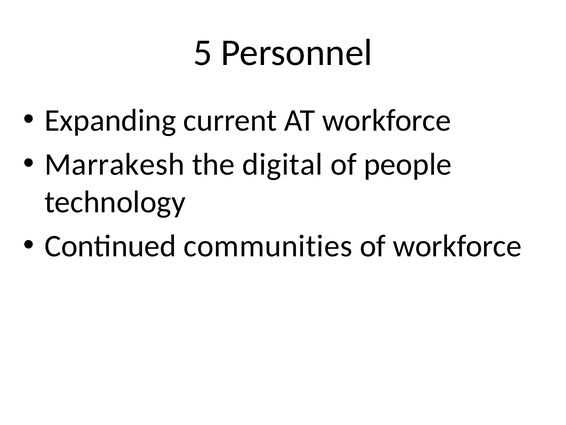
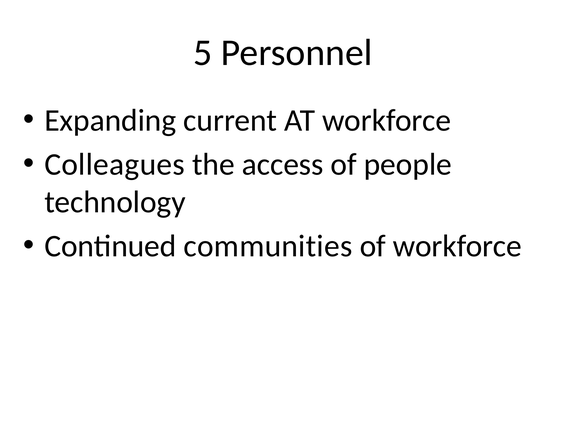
Marrakesh: Marrakesh -> Colleagues (115, 164)
digital: digital -> access (283, 164)
